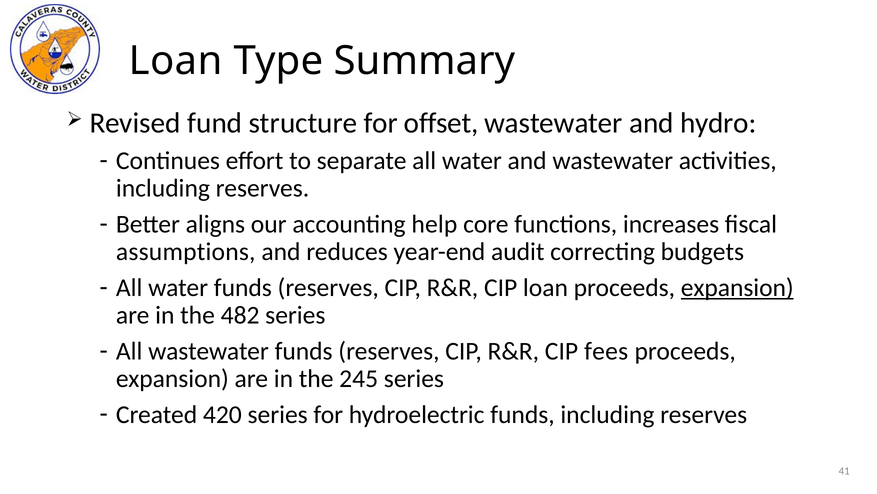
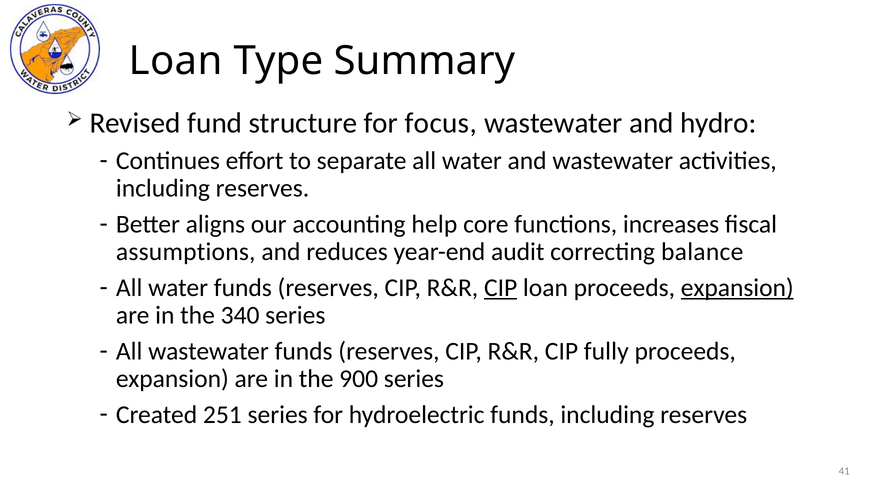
offset: offset -> focus (441, 123)
budgets: budgets -> balance (702, 251)
CIP underline: none -> present (501, 287)
482: 482 -> 340 (240, 315)
fees: fees -> fully (606, 351)
245: 245 -> 900 (359, 378)
420: 420 -> 251 (222, 414)
